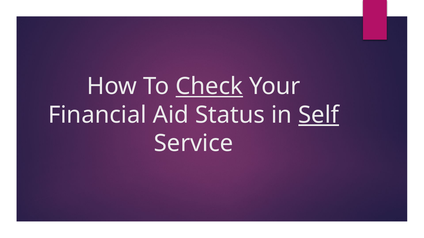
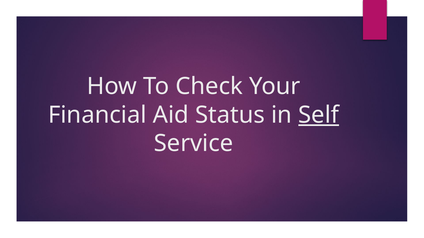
Check underline: present -> none (209, 87)
